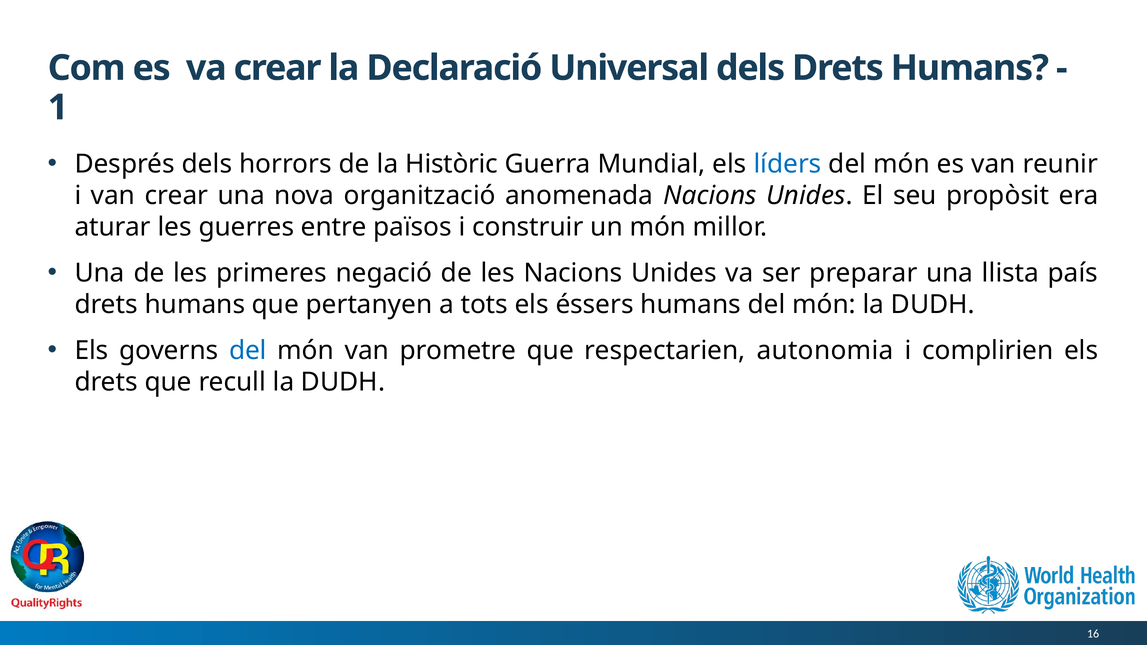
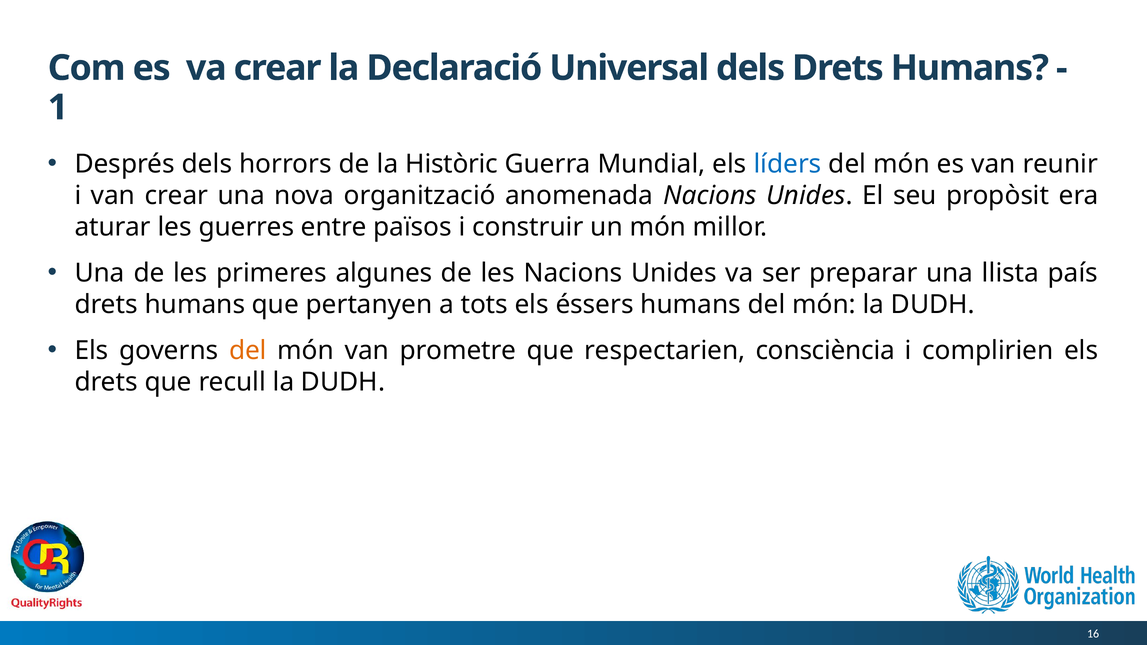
negació: negació -> algunes (384, 273)
del colour: blue -> orange (248, 350)
autonomia: autonomia -> consciència (825, 350)
